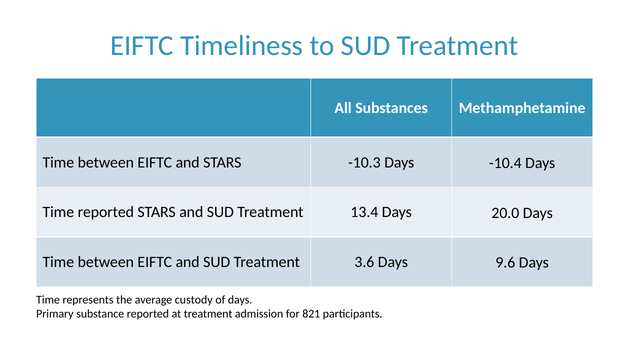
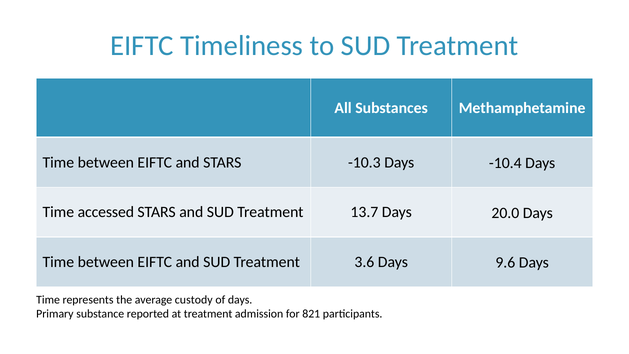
Time reported: reported -> accessed (106, 212)
13.4: 13.4 -> 13.7 (364, 212)
